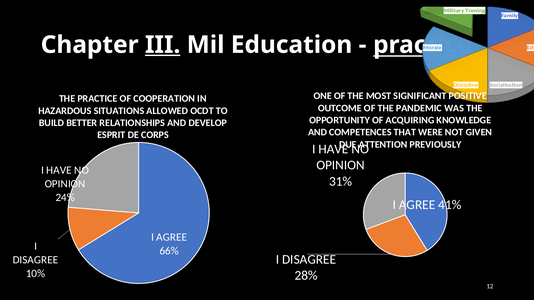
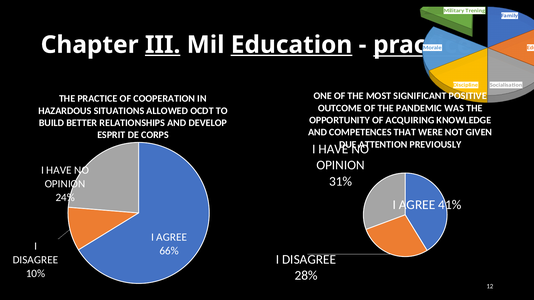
Education underline: none -> present (292, 45)
